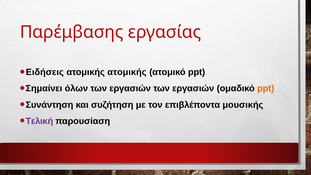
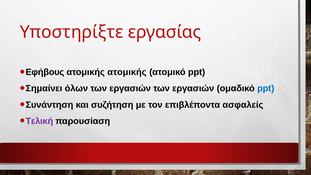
Παρέμβασης: Παρέμβασης -> Υποστηρίξτε (72, 32)
Ειδήσεις: Ειδήσεις -> Εφήβους (45, 72)
ppt colour: orange -> blue (266, 88)
μουσικής: μουσικής -> ασφαλείς (243, 105)
